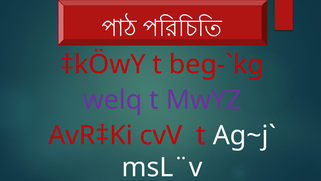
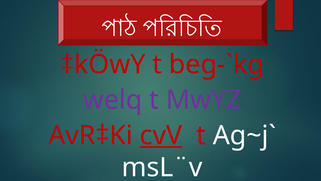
cvV underline: none -> present (161, 135)
